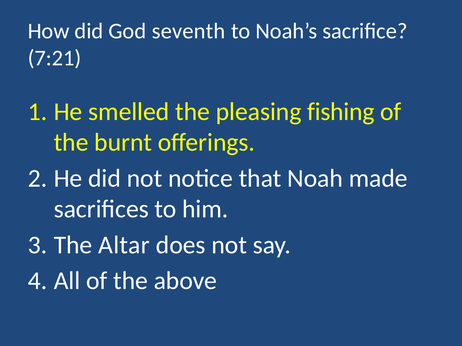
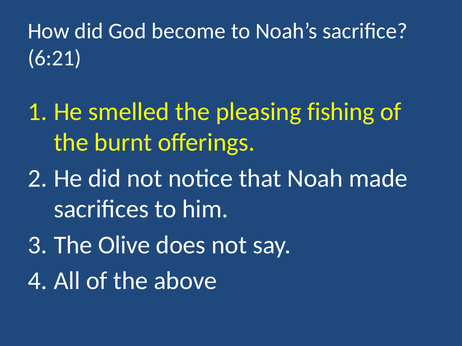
seventh: seventh -> become (189, 31)
7:21: 7:21 -> 6:21 (55, 58)
Altar: Altar -> Olive (124, 245)
